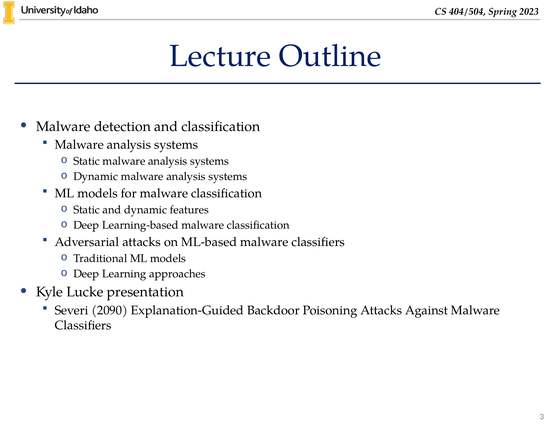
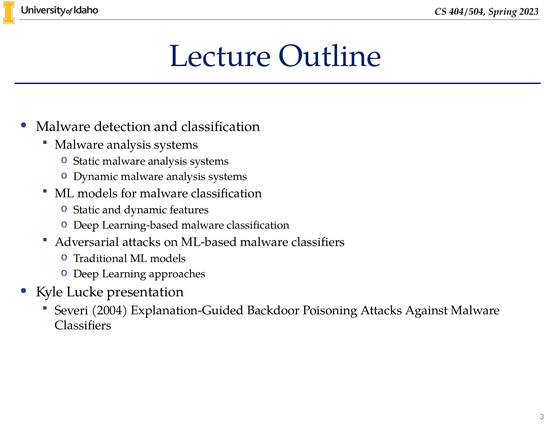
2090: 2090 -> 2004 (110, 310)
